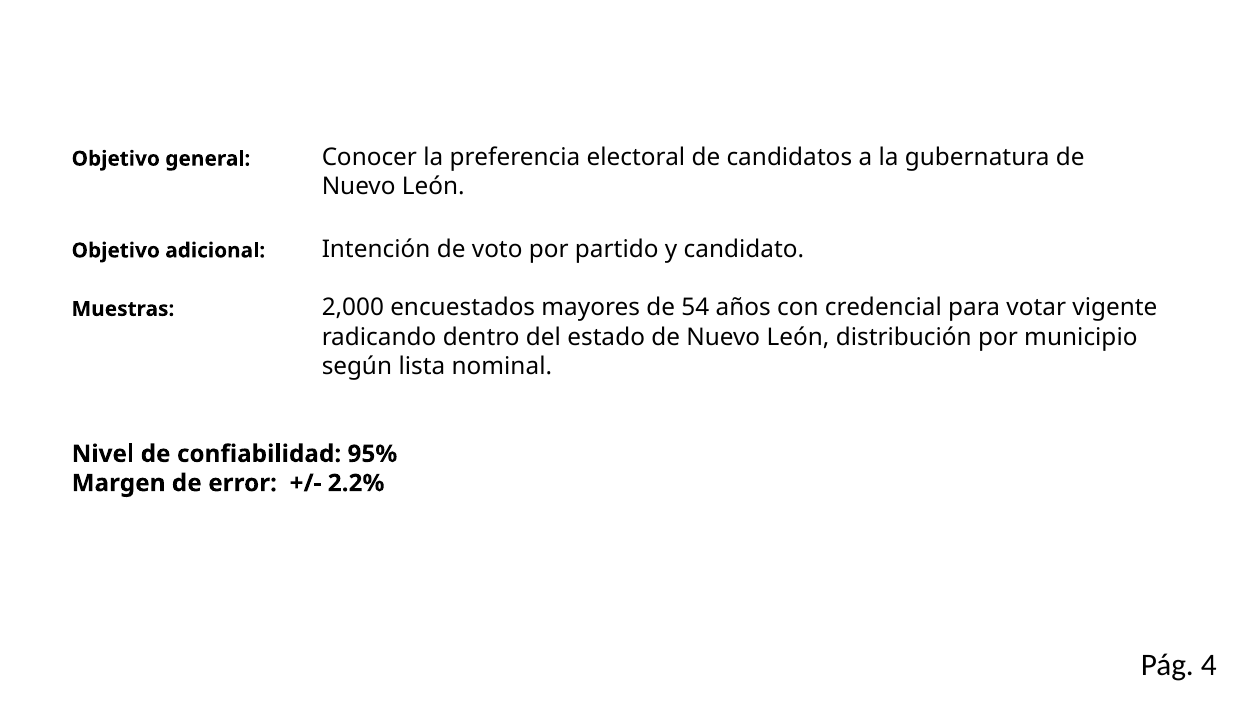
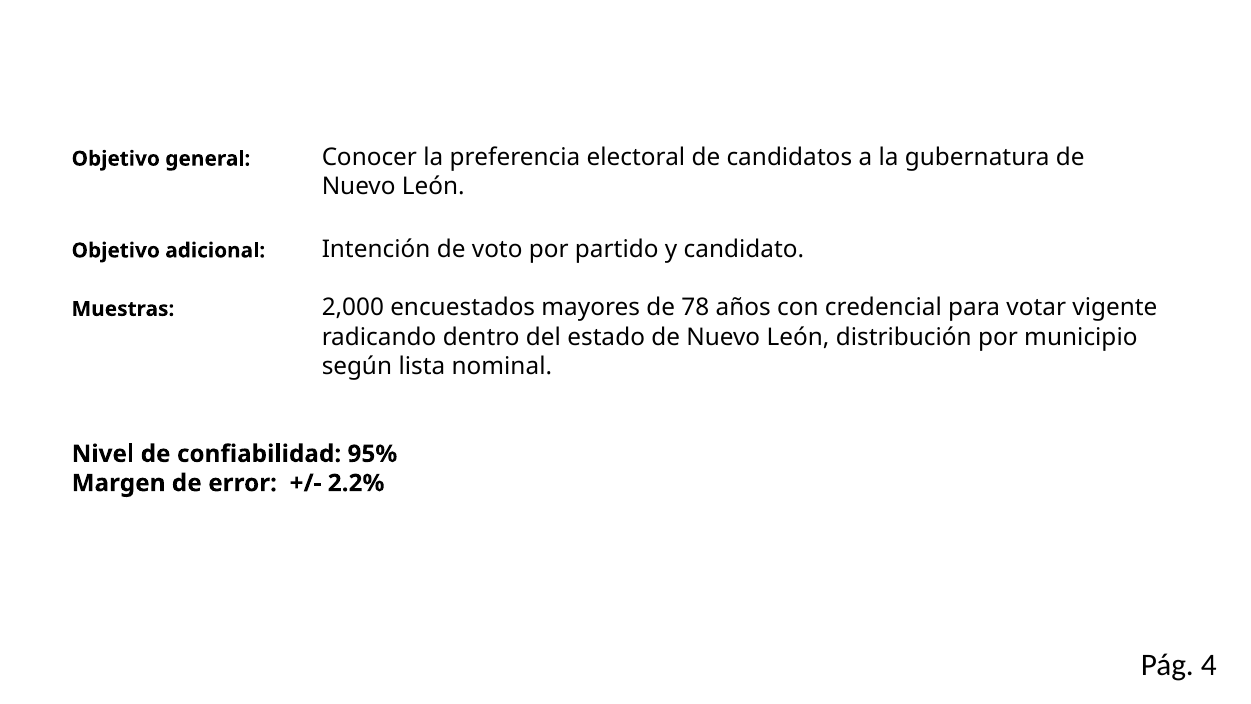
54: 54 -> 78 (695, 308)
